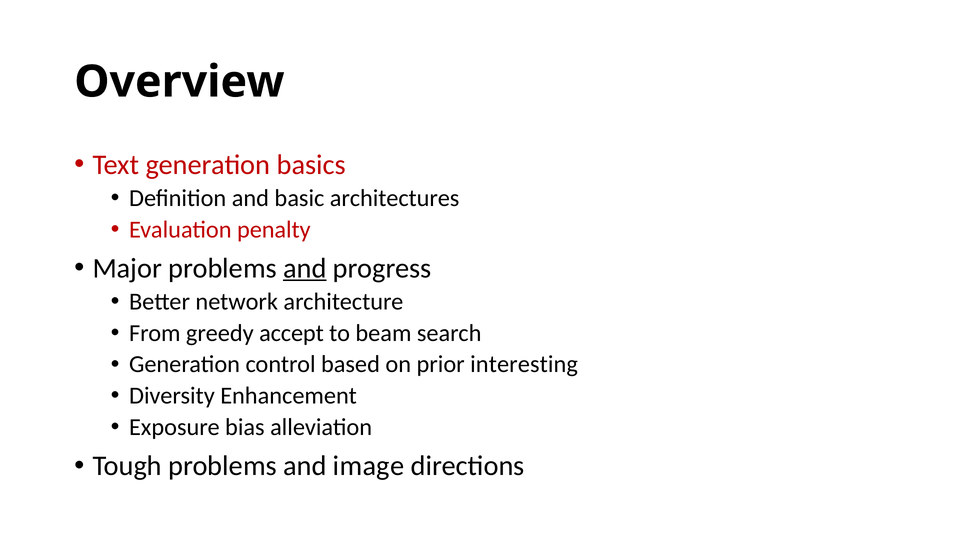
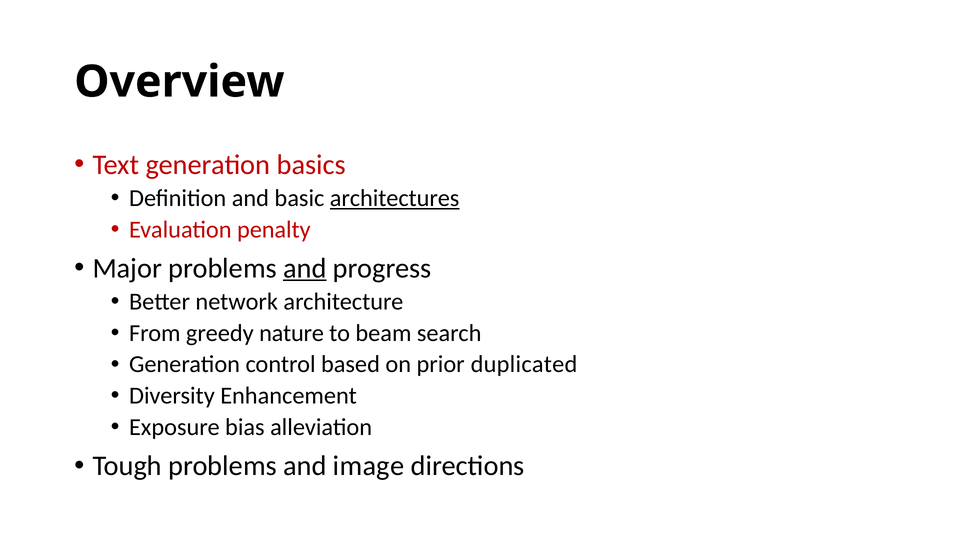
architectures underline: none -> present (395, 198)
accept: accept -> nature (292, 333)
interesting: interesting -> duplicated (524, 364)
